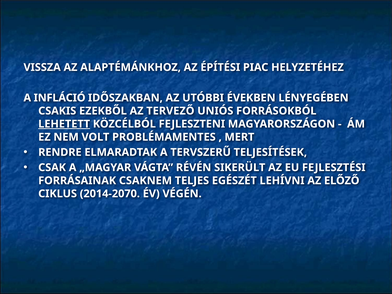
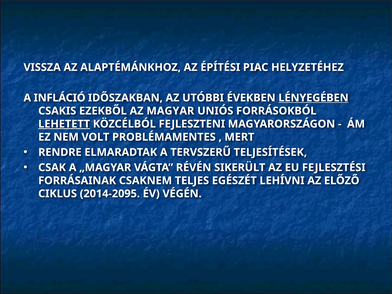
LÉNYEGÉBEN underline: none -> present (313, 98)
TERVEZŐ: TERVEZŐ -> MAGYAR (170, 111)
2014-2070: 2014-2070 -> 2014-2095 (110, 194)
